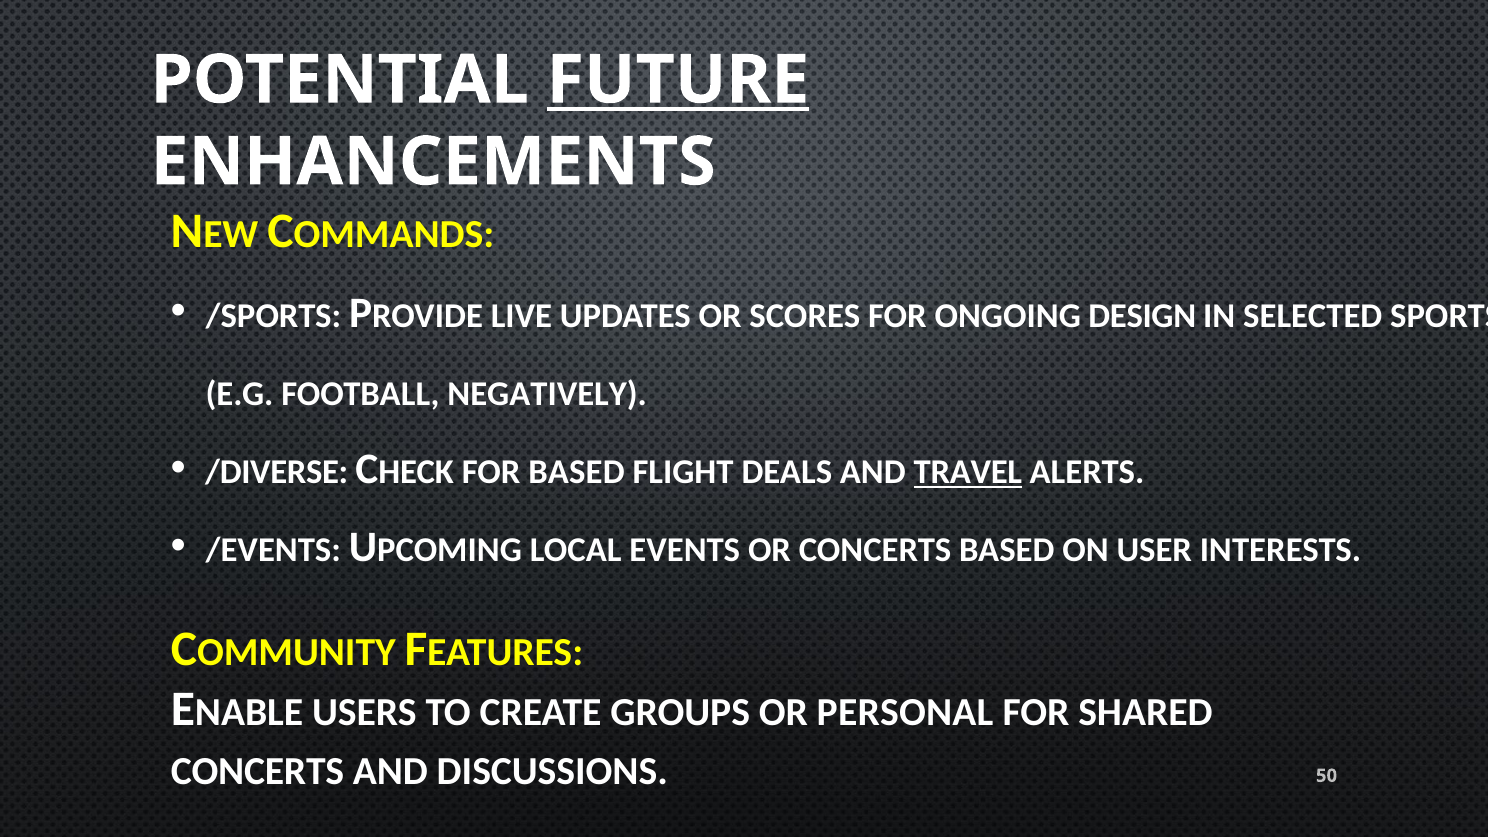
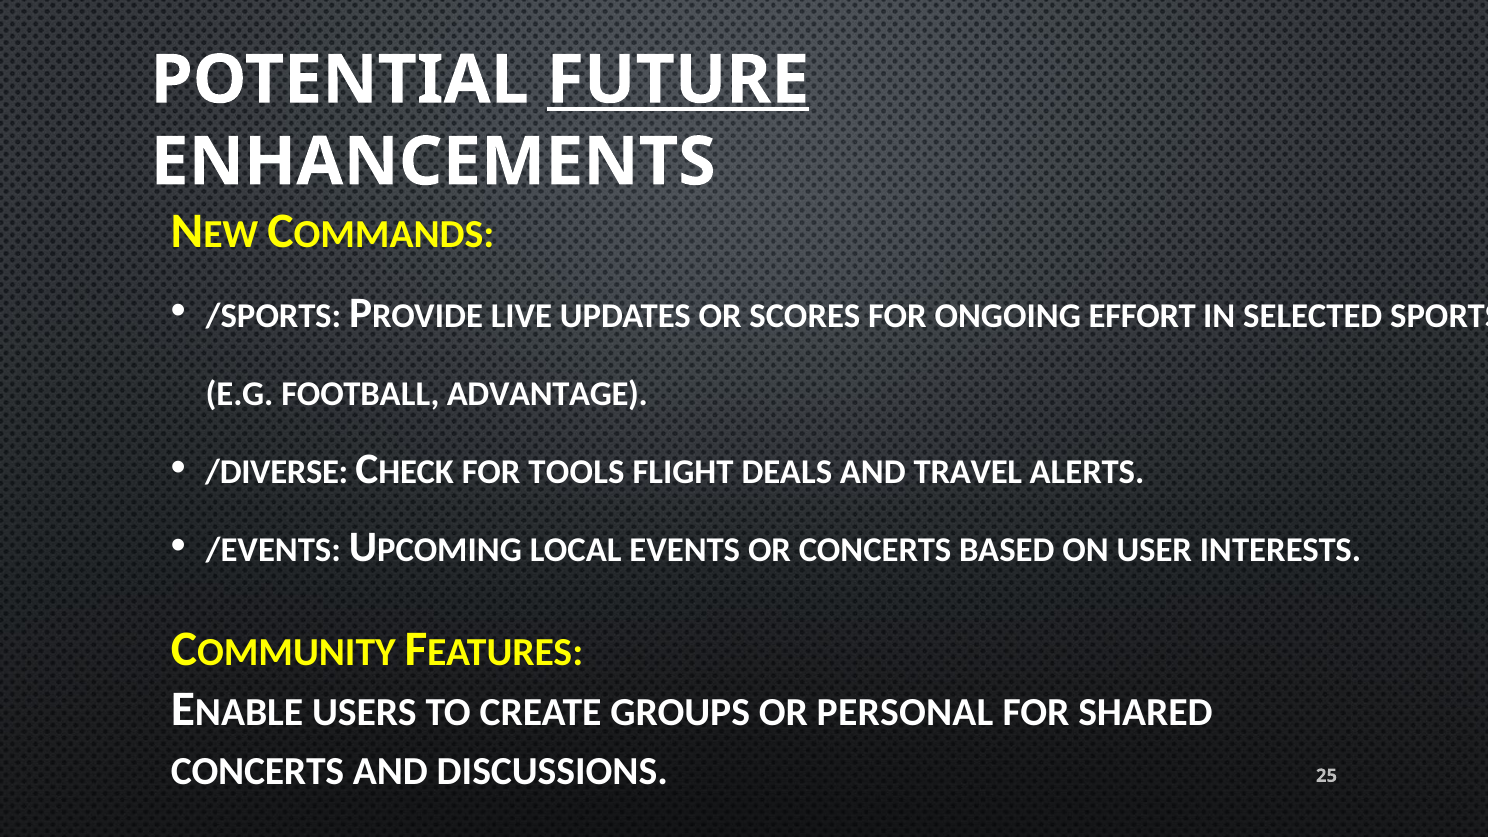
DESIGN: DESIGN -> EFFORT (1142, 316)
NEGATIVELY: NEGATIVELY -> ADVANTAGE (547, 394)
FOR BASED: BASED -> TOOLS (576, 472)
TRAVEL underline: present -> none (968, 472)
50: 50 -> 25 (1327, 776)
